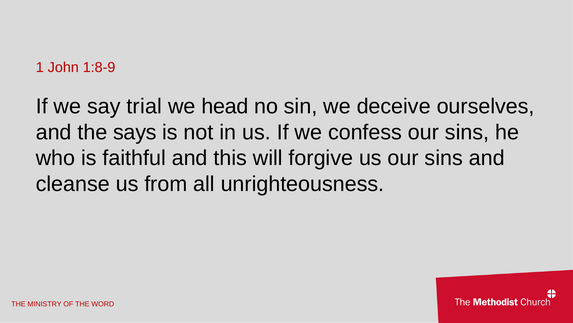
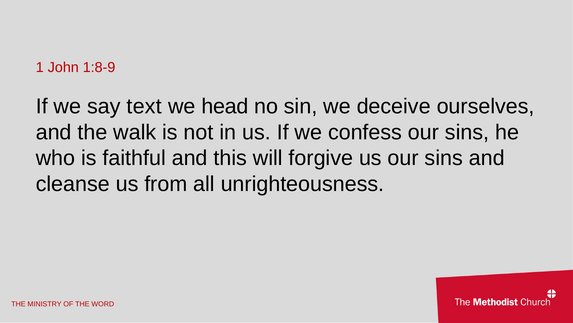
trial: trial -> text (144, 106)
says: says -> walk (135, 132)
